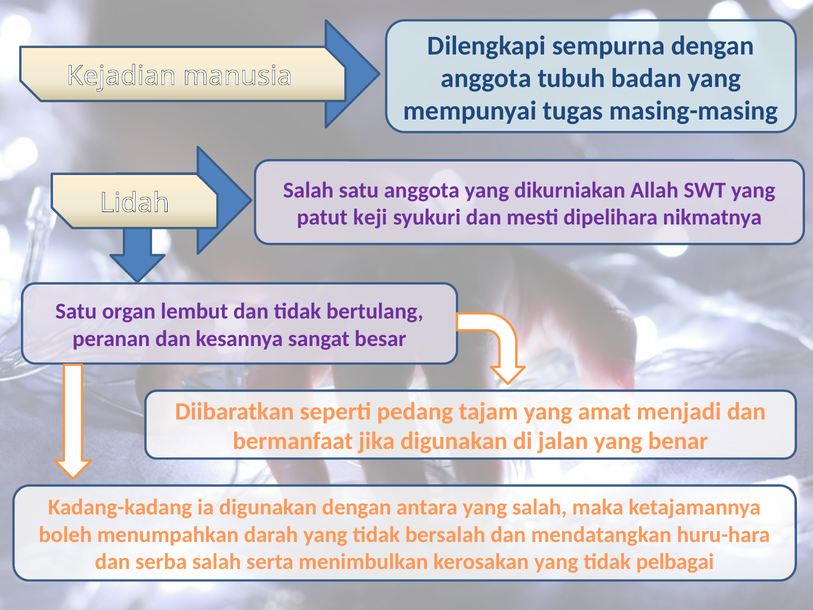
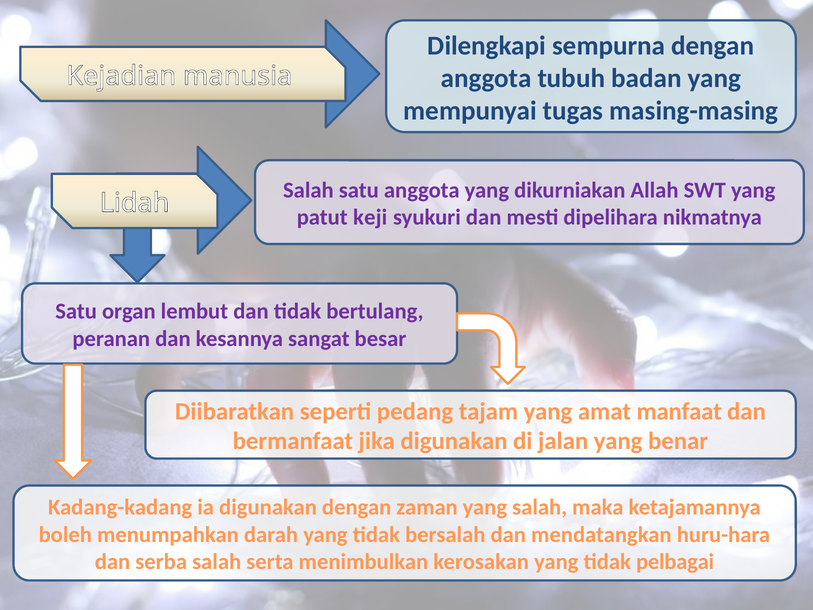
menjadi: menjadi -> manfaat (679, 411)
antara: antara -> zaman (427, 507)
